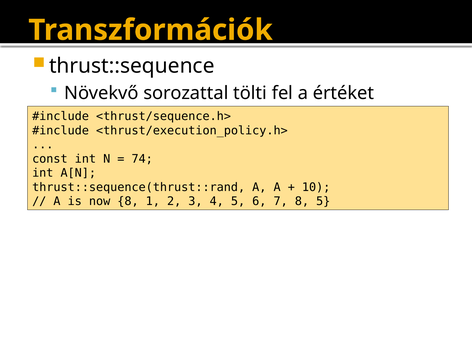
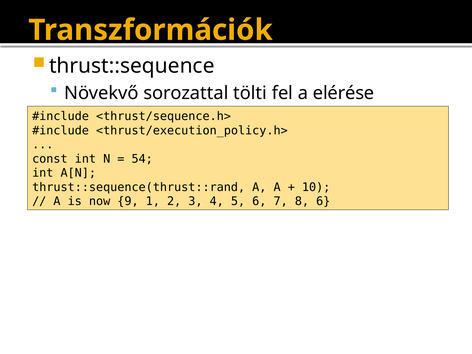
értéket: értéket -> elérése (344, 93)
74: 74 -> 54 (142, 159)
now 8: 8 -> 9 (128, 201)
8 5: 5 -> 6 (323, 201)
